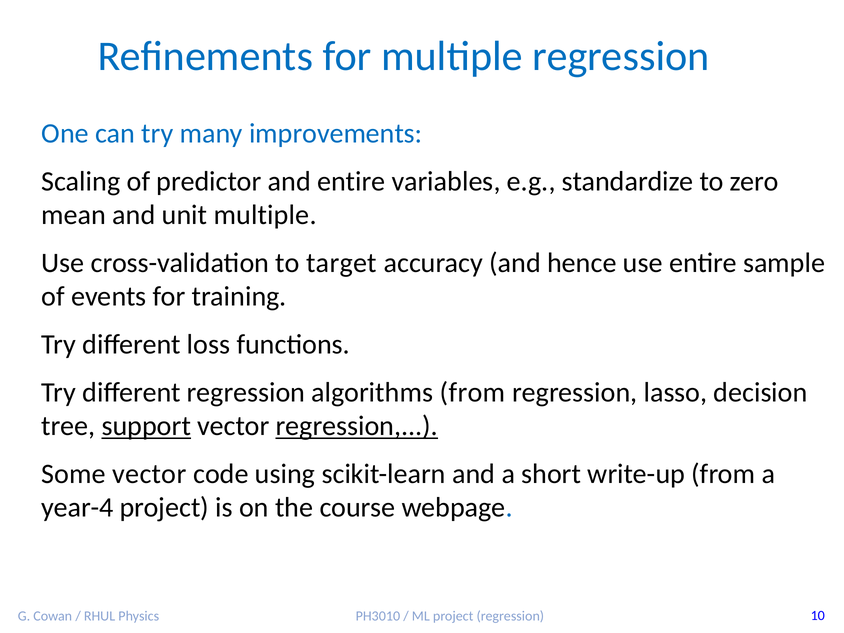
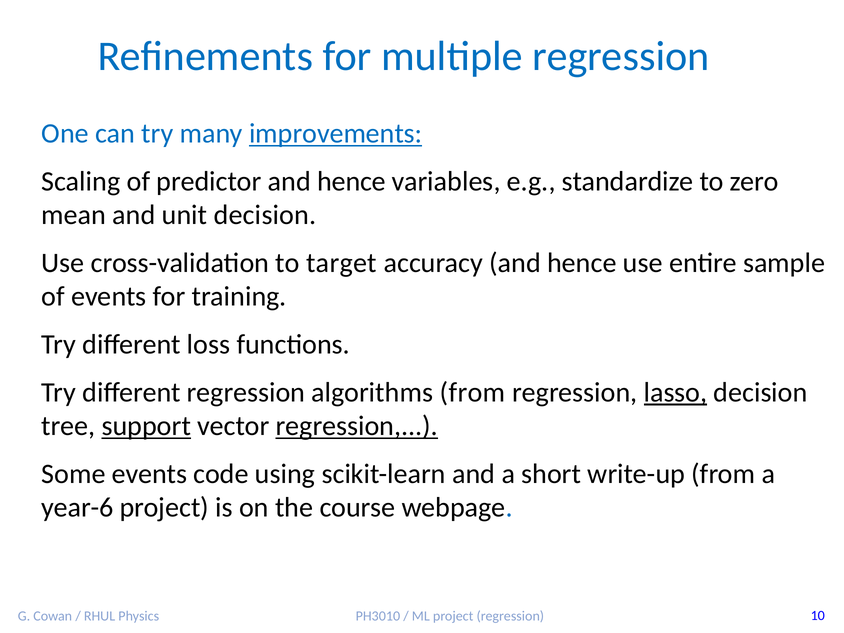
improvements underline: none -> present (336, 134)
predictor and entire: entire -> hence (351, 181)
unit multiple: multiple -> decision (265, 215)
lasso underline: none -> present (675, 392)
Some vector: vector -> events (150, 474)
year-4: year-4 -> year-6 (77, 508)
